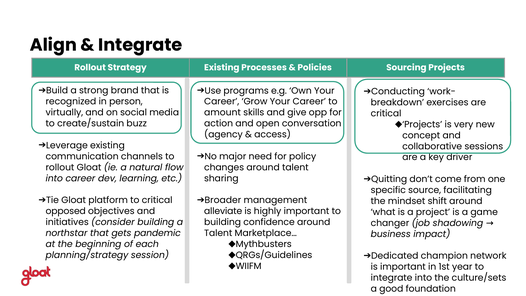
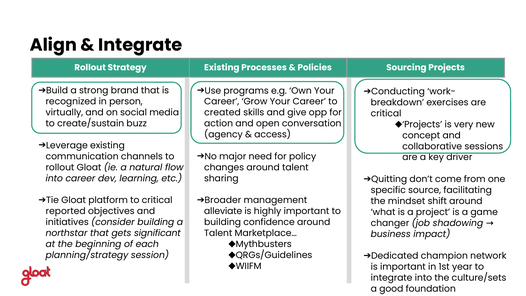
amount: amount -> created (222, 113)
opposed: opposed -> reported (66, 211)
pandemic: pandemic -> significant (157, 233)
